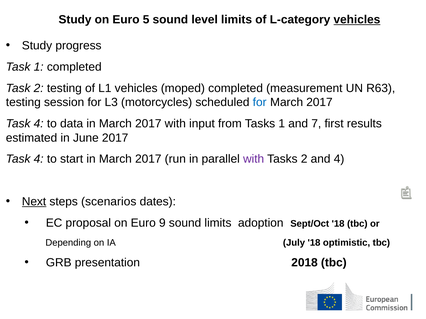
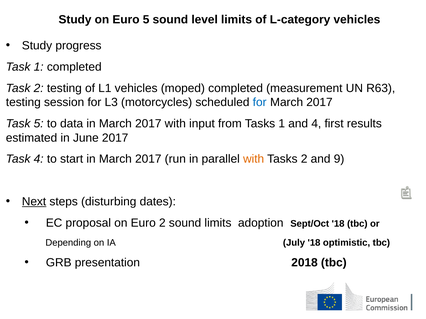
vehicles underline: present -> none (357, 20)
4: 4 -> 5 (39, 124)
and 7: 7 -> 4 (316, 124)
with colour: purple -> orange (254, 159)
and 4: 4 -> 9 (339, 159)
scenarios: scenarios -> disturbing (109, 202)
Euro 9: 9 -> 2 (162, 223)
